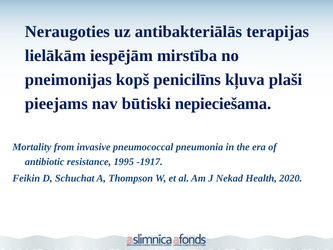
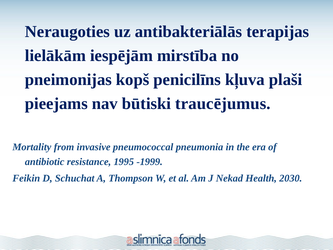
nepieciešama: nepieciešama -> traucējumus (223, 103)
-1917: -1917 -> -1999 (150, 161)
2020: 2020 -> 2030 (291, 178)
